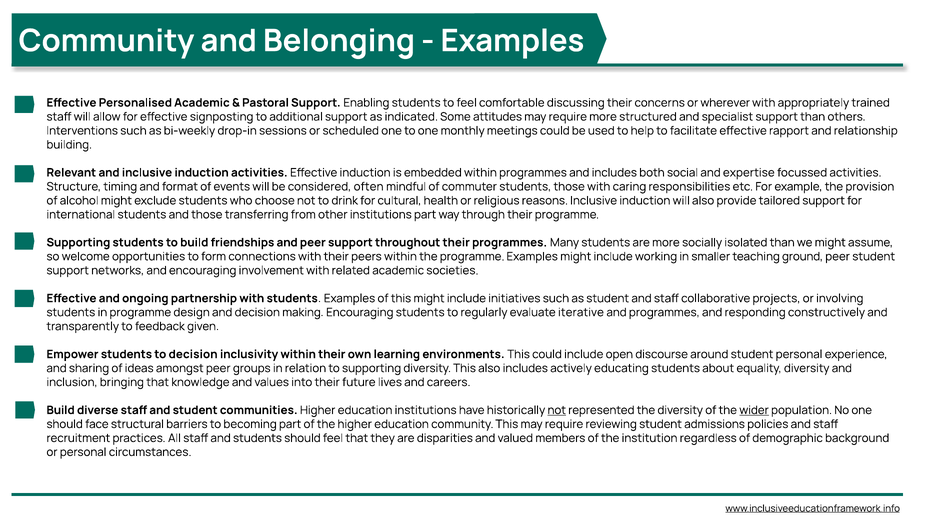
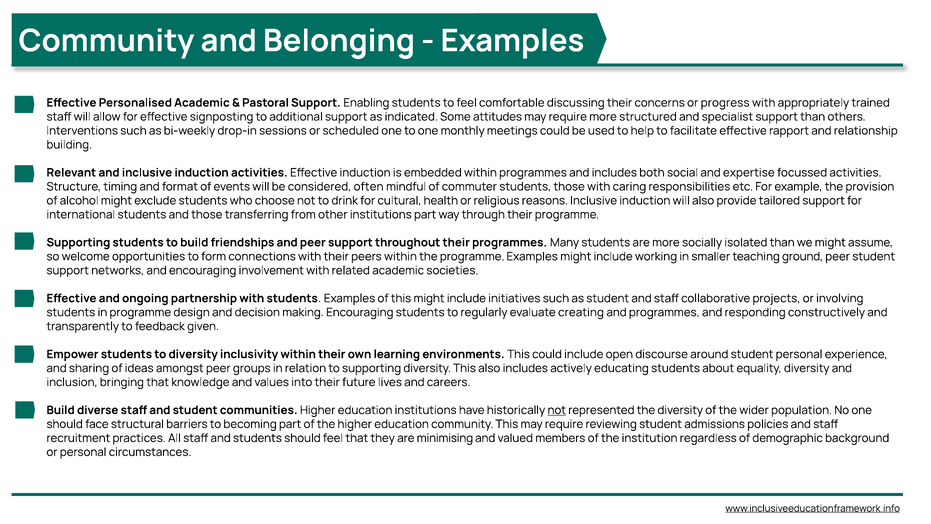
wherever: wherever -> progress (725, 103)
iterative: iterative -> creating (581, 312)
to decision: decision -> diversity (193, 354)
wider underline: present -> none (754, 410)
disparities: disparities -> minimising (445, 438)
